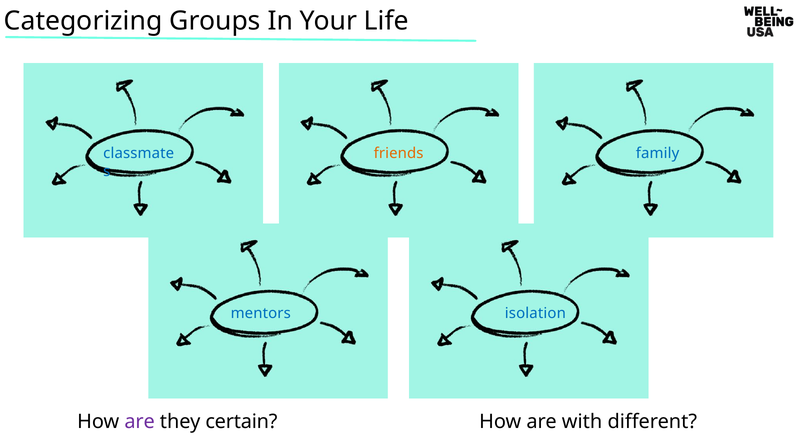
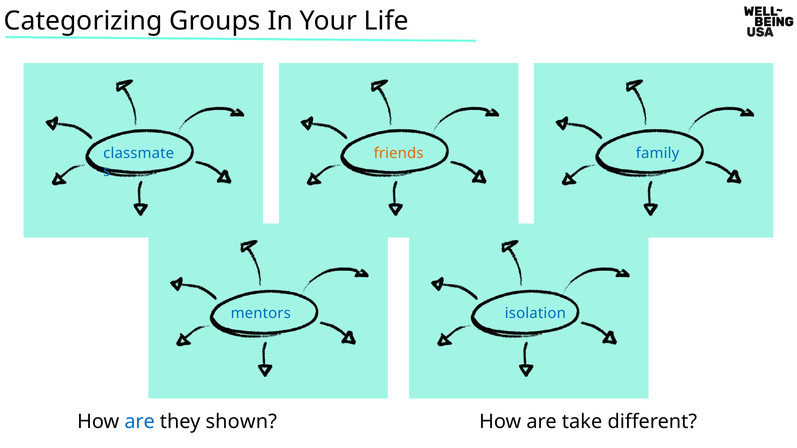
are colour: purple -> blue (140, 422)
certain: certain -> shown (241, 422)
with: with -> take (582, 422)
